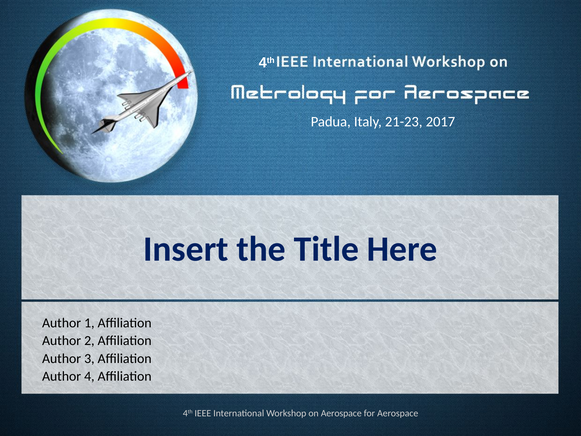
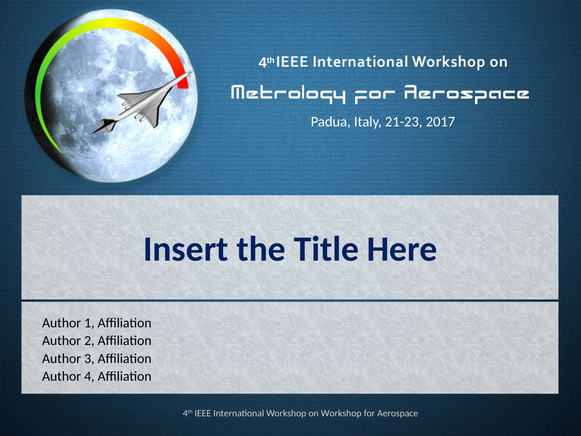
on Aerospace: Aerospace -> Workshop (341, 413)
